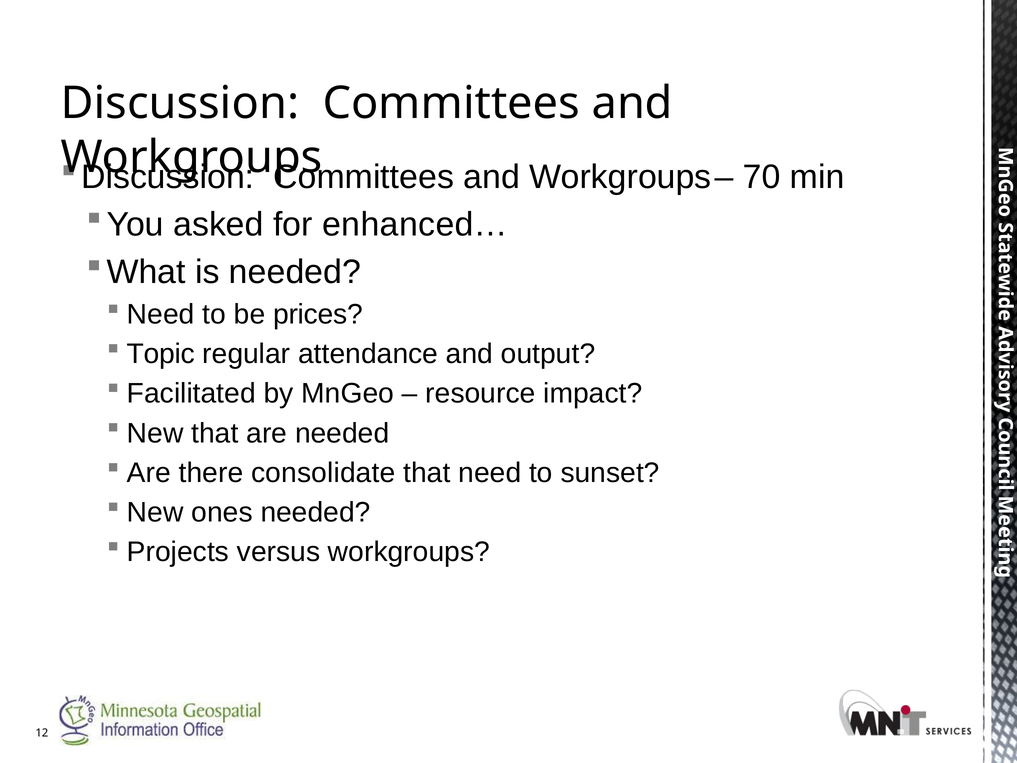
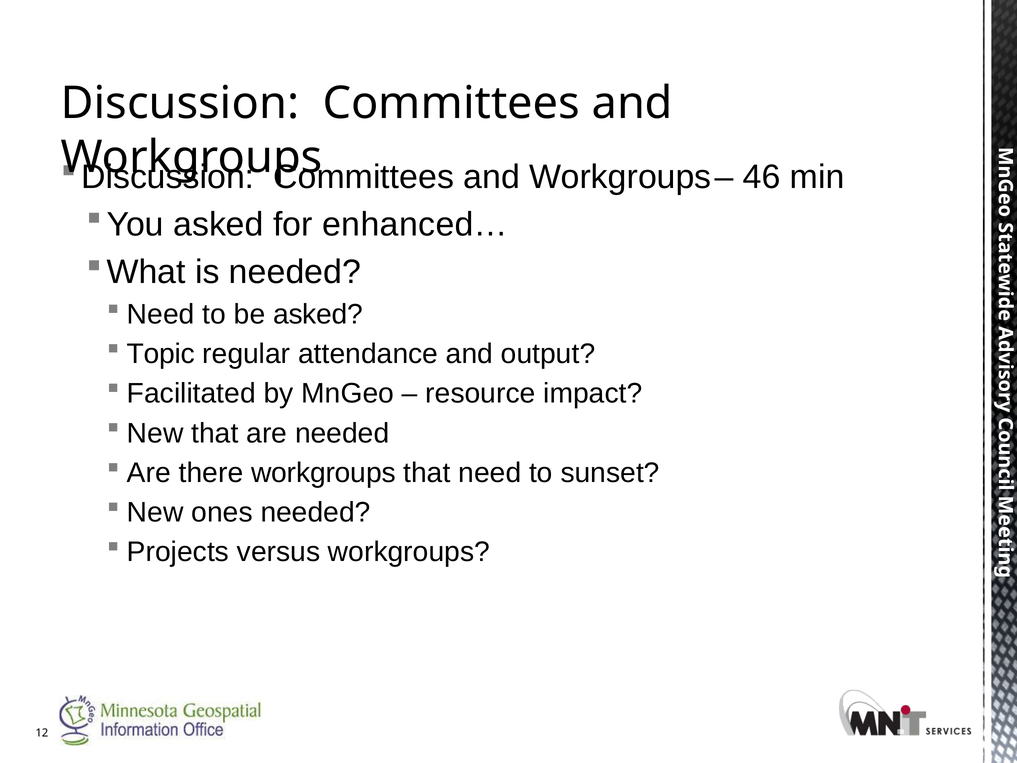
70: 70 -> 46 (762, 177)
be prices: prices -> asked (318, 314)
there consolidate: consolidate -> workgroups (323, 473)
